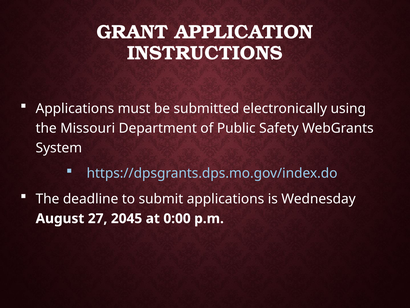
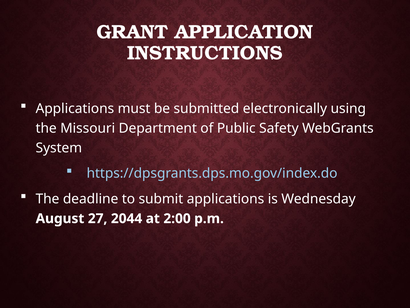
2045: 2045 -> 2044 (127, 218)
0:00: 0:00 -> 2:00 (177, 218)
